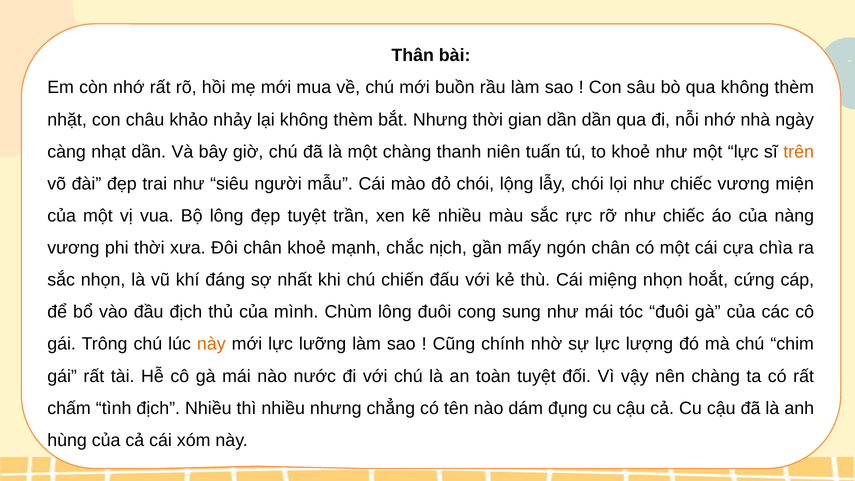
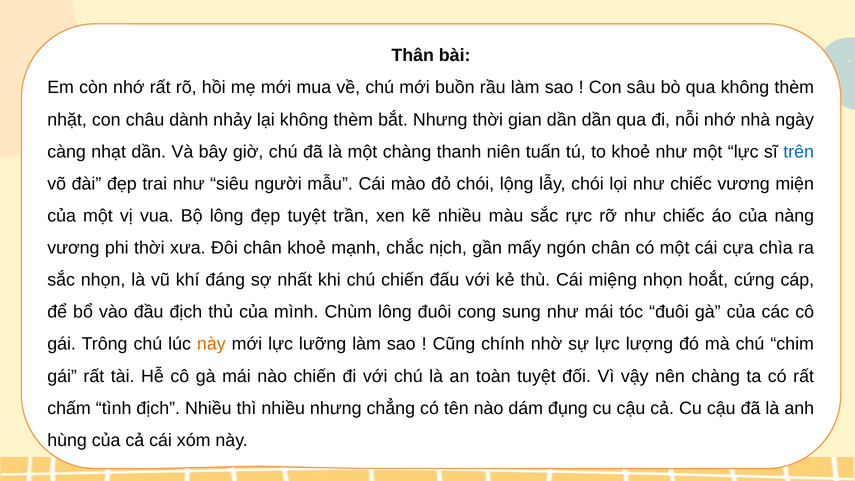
khảo: khảo -> dành (189, 120)
trên colour: orange -> blue (799, 152)
nào nước: nước -> chiến (315, 376)
